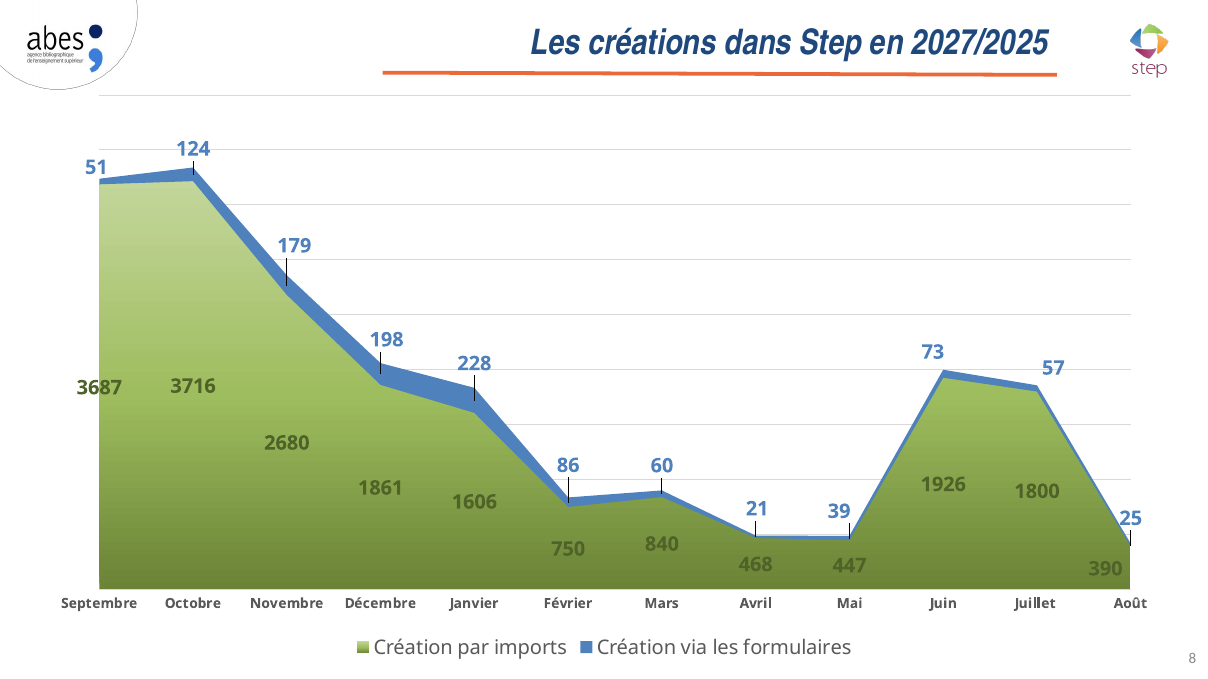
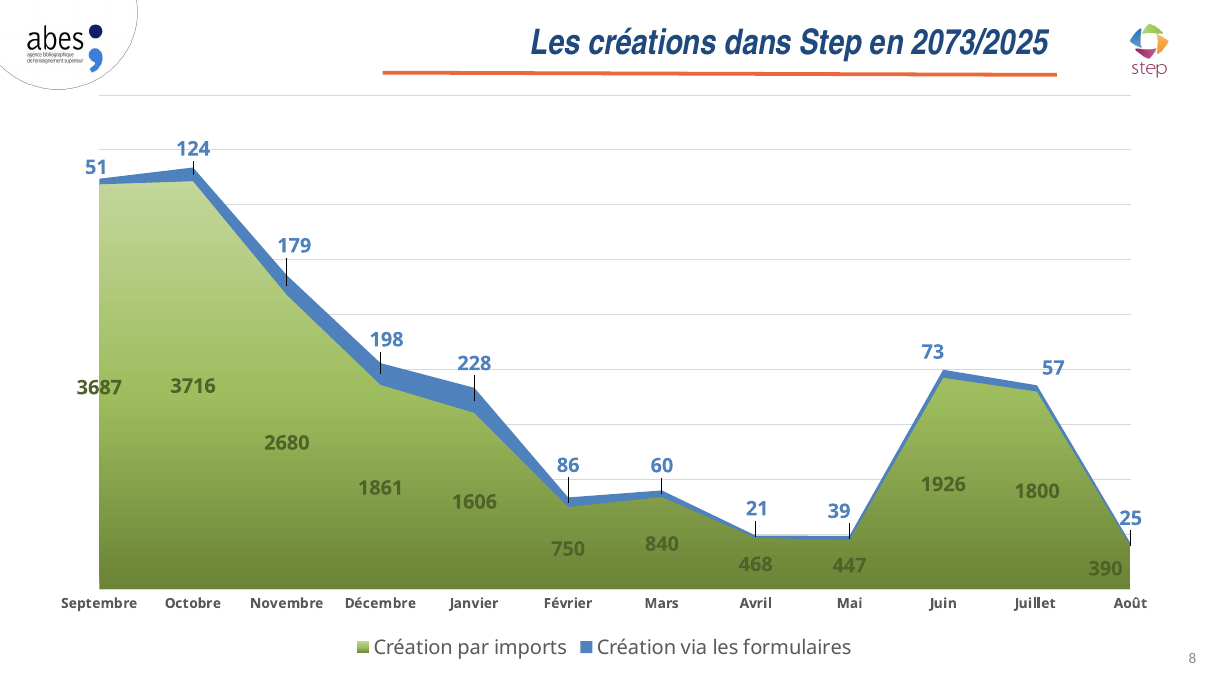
2027/2025: 2027/2025 -> 2073/2025 (980, 43)
